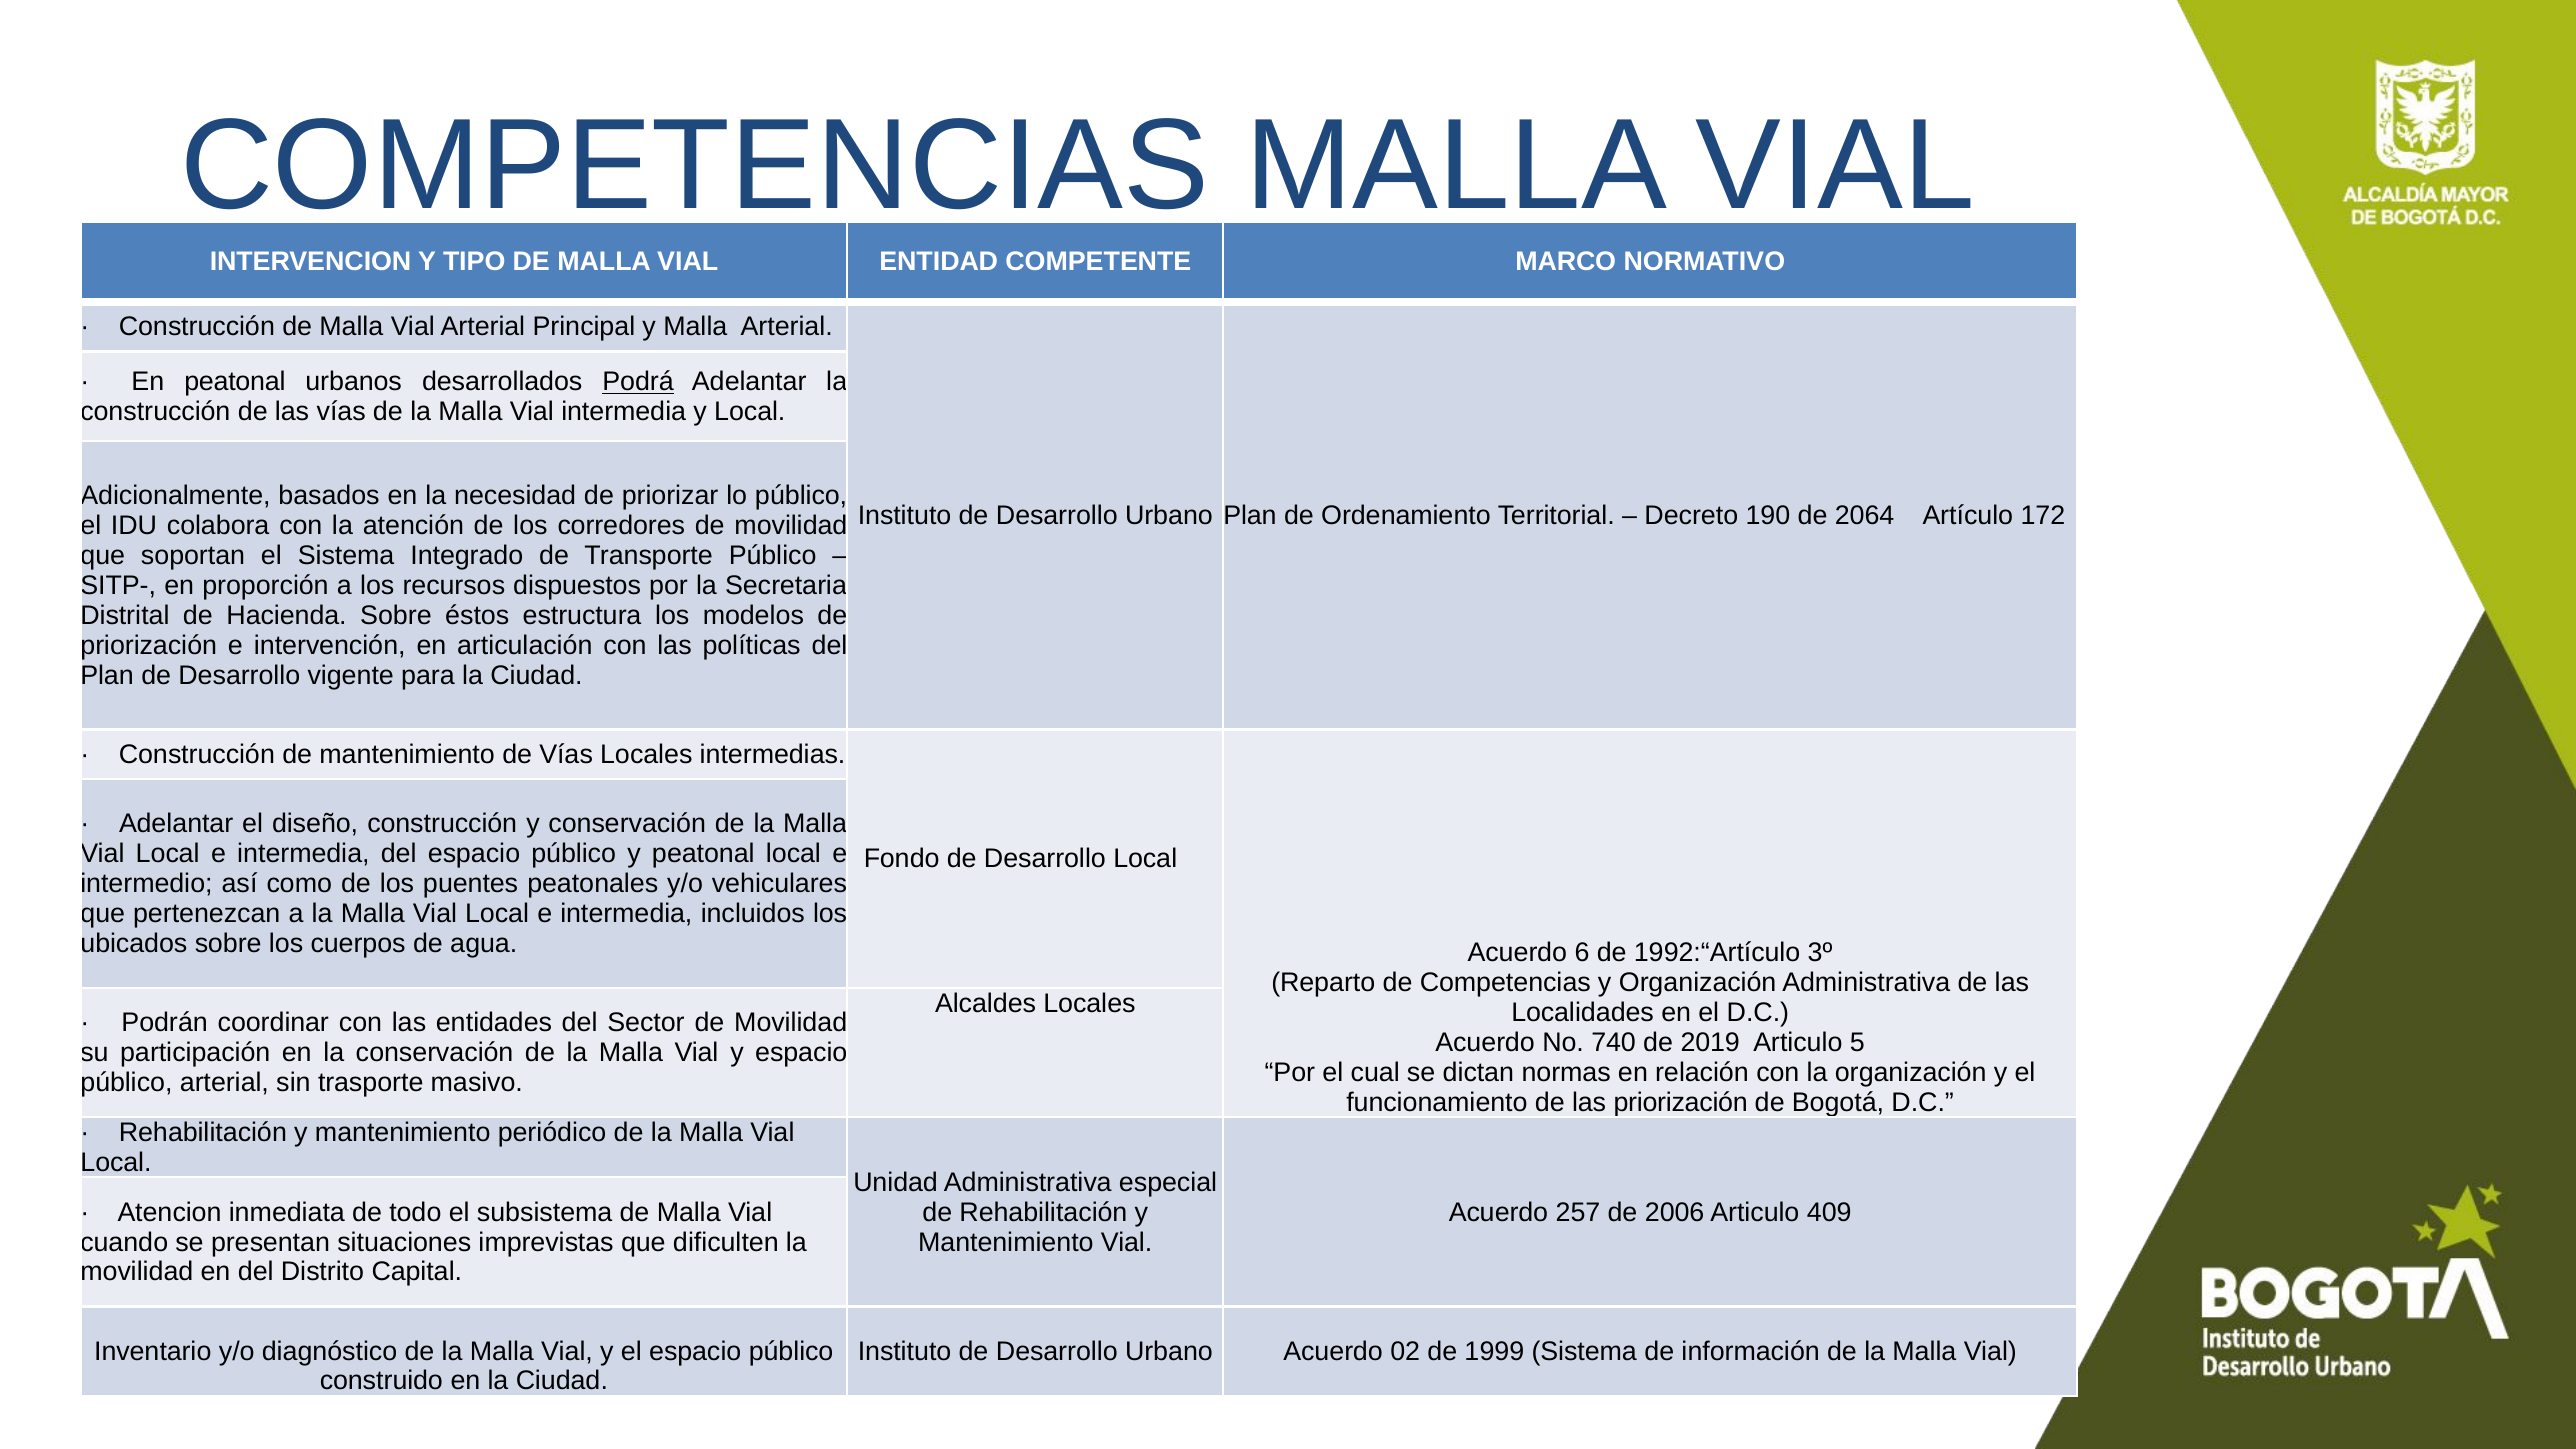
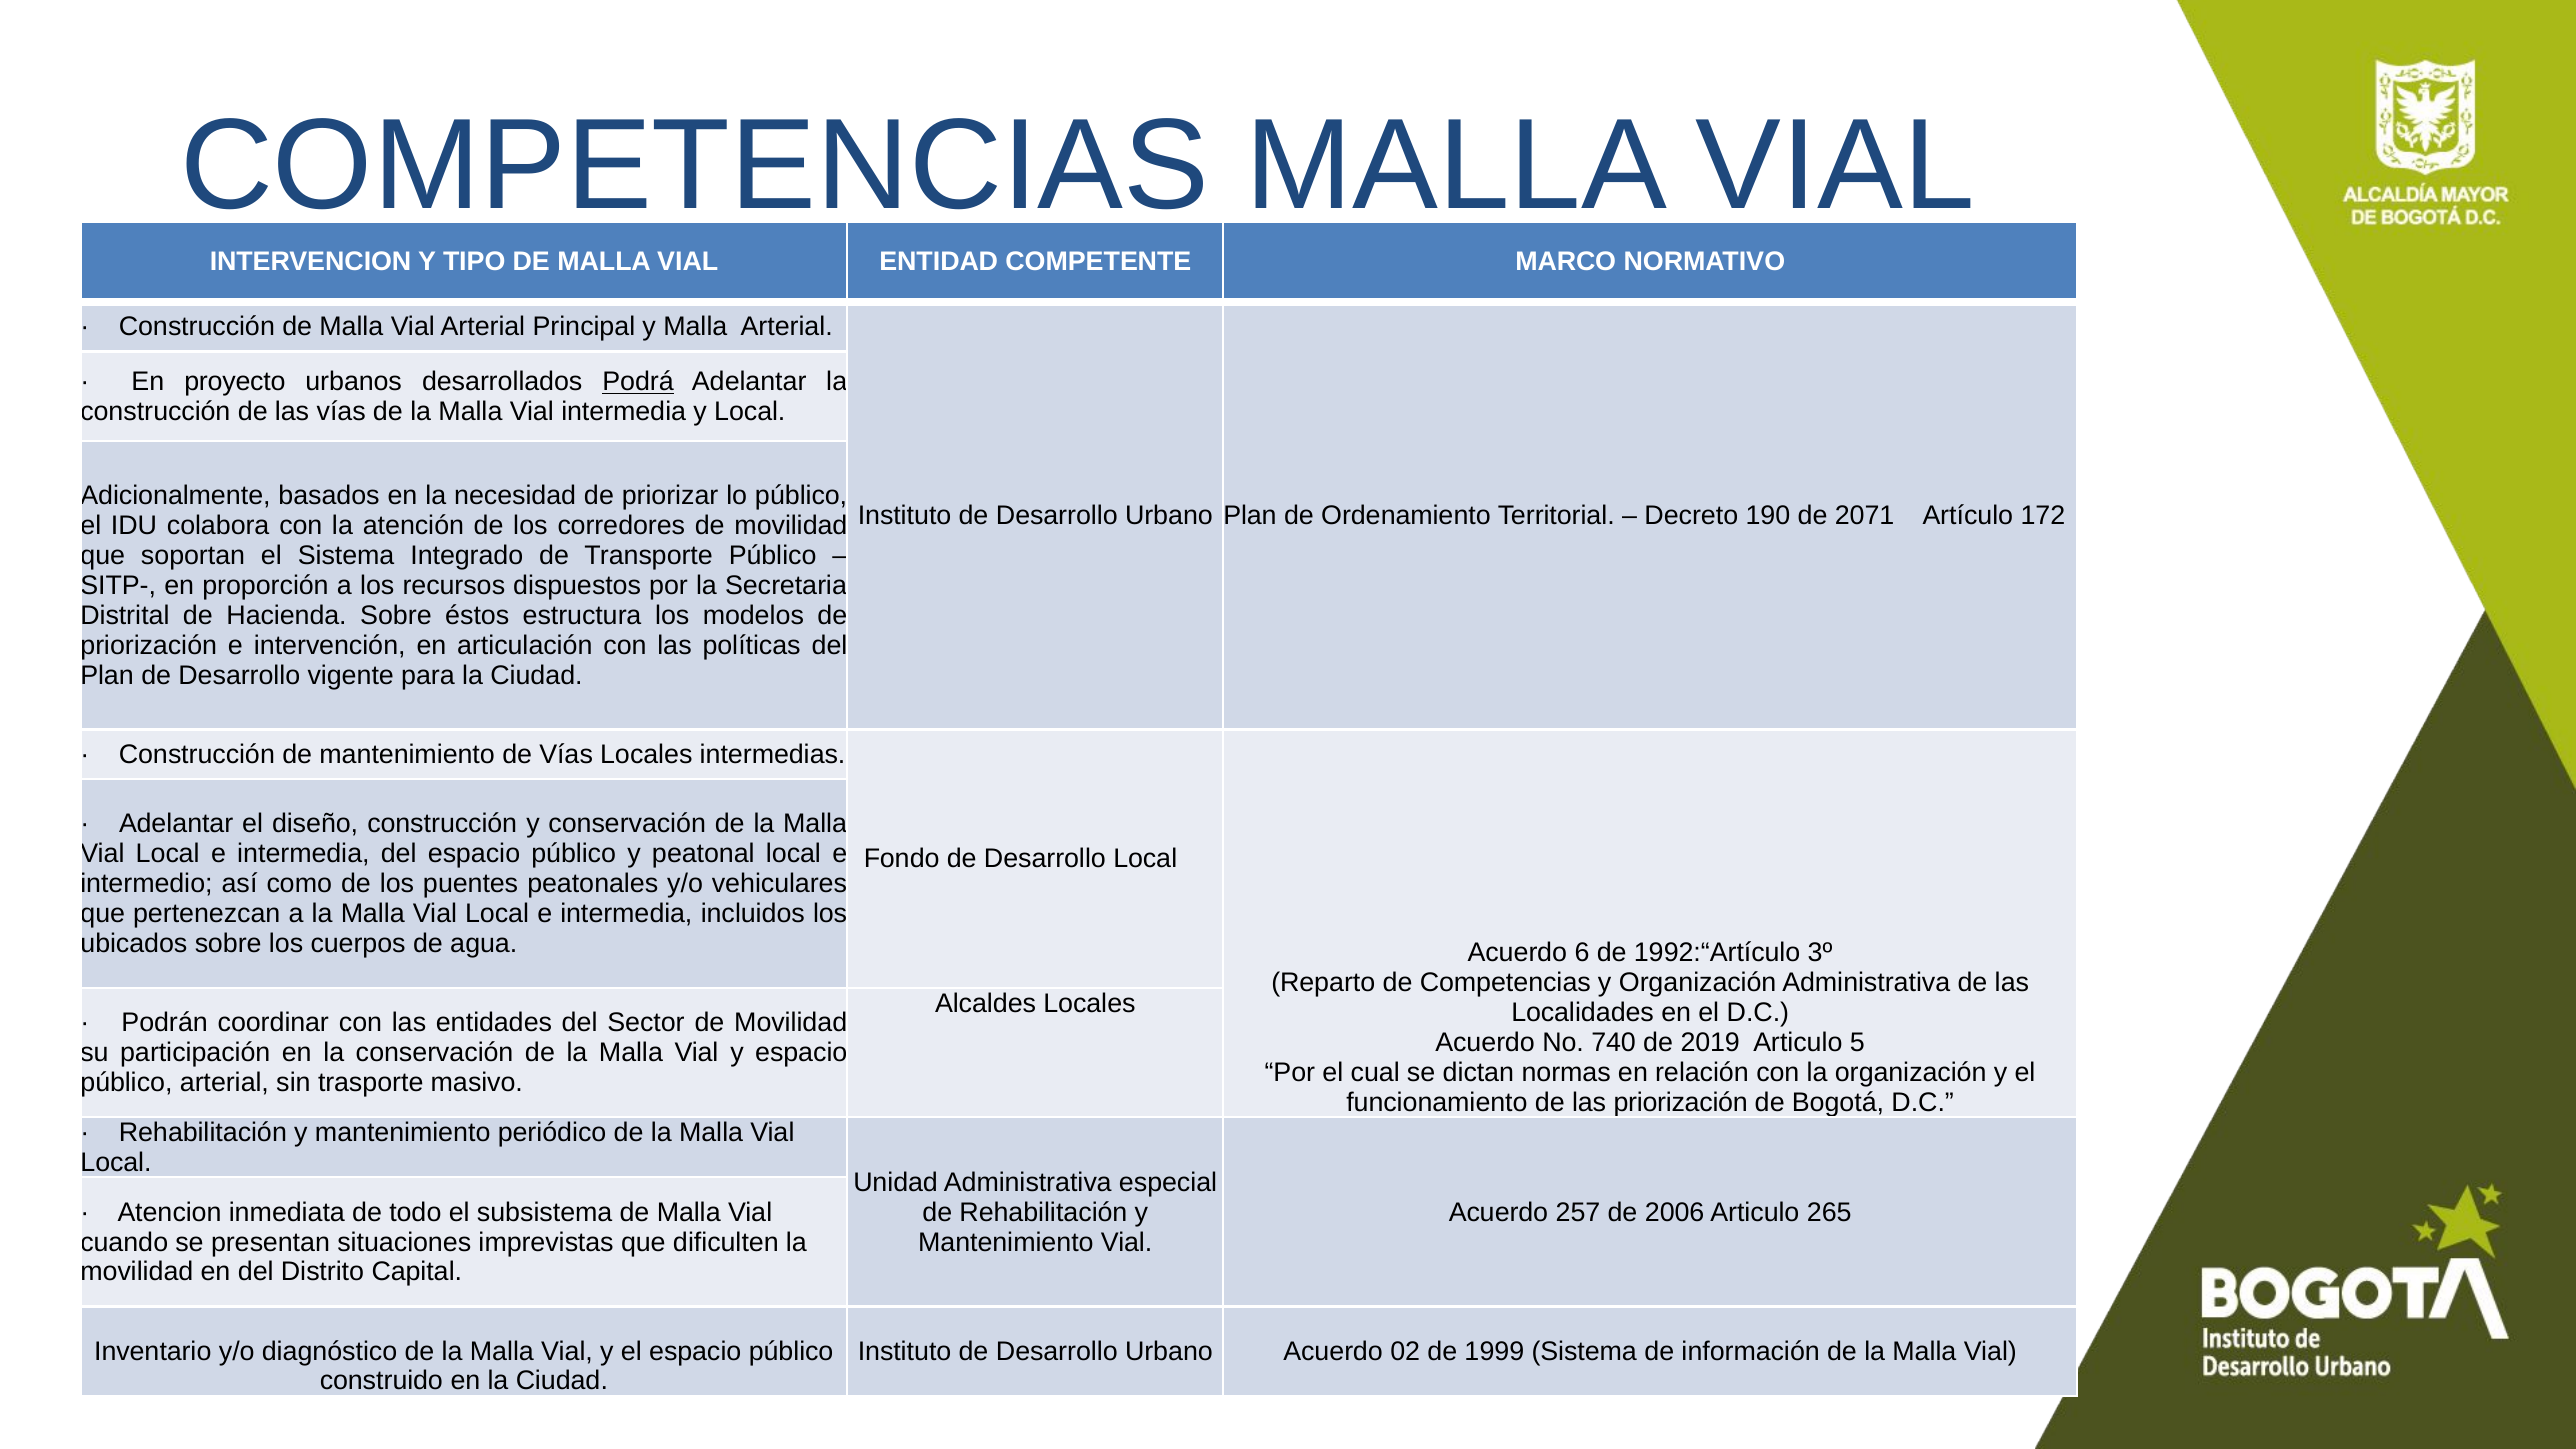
En peatonal: peatonal -> proyecto (235, 381)
2064: 2064 -> 2071 (1865, 516)
409: 409 -> 265 (1829, 1212)
